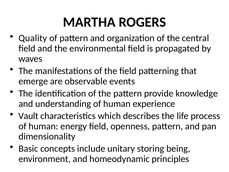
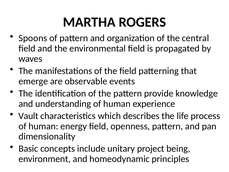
Quality: Quality -> Spoons (33, 38)
storing: storing -> project (151, 148)
